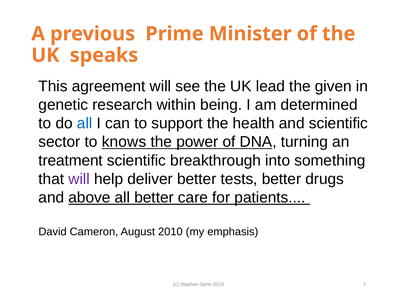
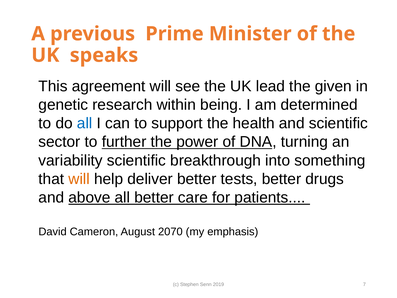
knows: knows -> further (124, 142)
treatment: treatment -> variability (71, 160)
will colour: purple -> orange (79, 179)
2010: 2010 -> 2070 (170, 231)
